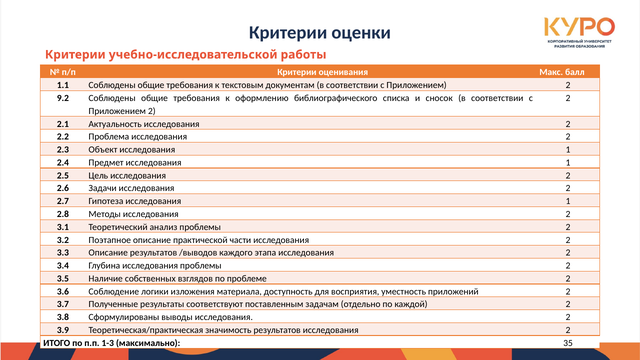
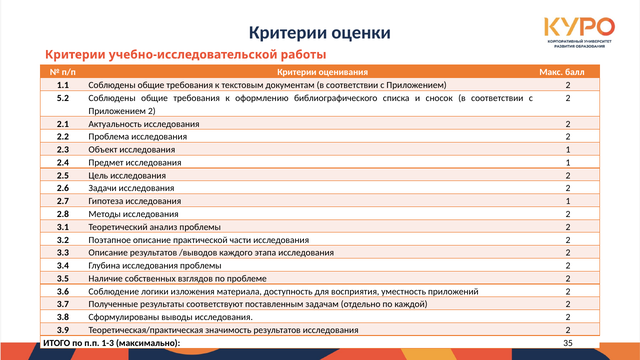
9.2: 9.2 -> 5.2 (63, 98)
